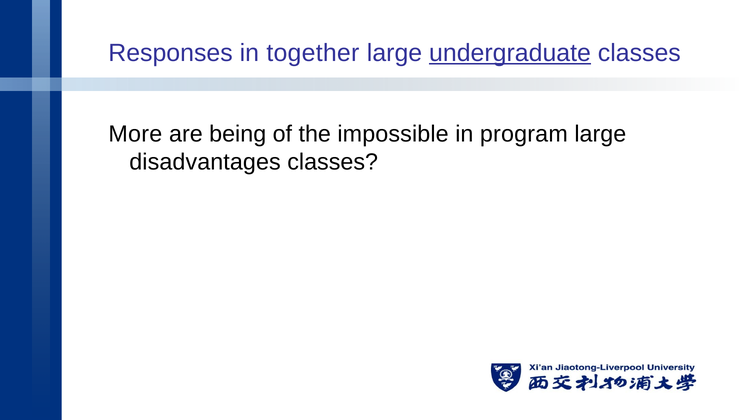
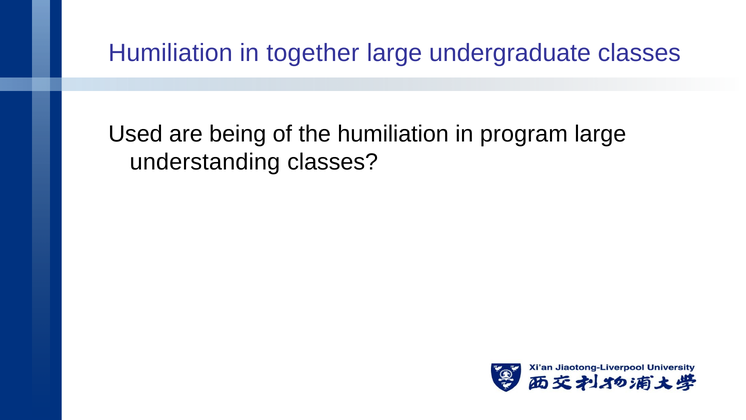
Responses: Responses -> Humiliation (170, 53)
undergraduate underline: present -> none (510, 53)
More: More -> Used (135, 134)
the impossible: impossible -> humiliation (393, 134)
disadvantages: disadvantages -> understanding (205, 162)
